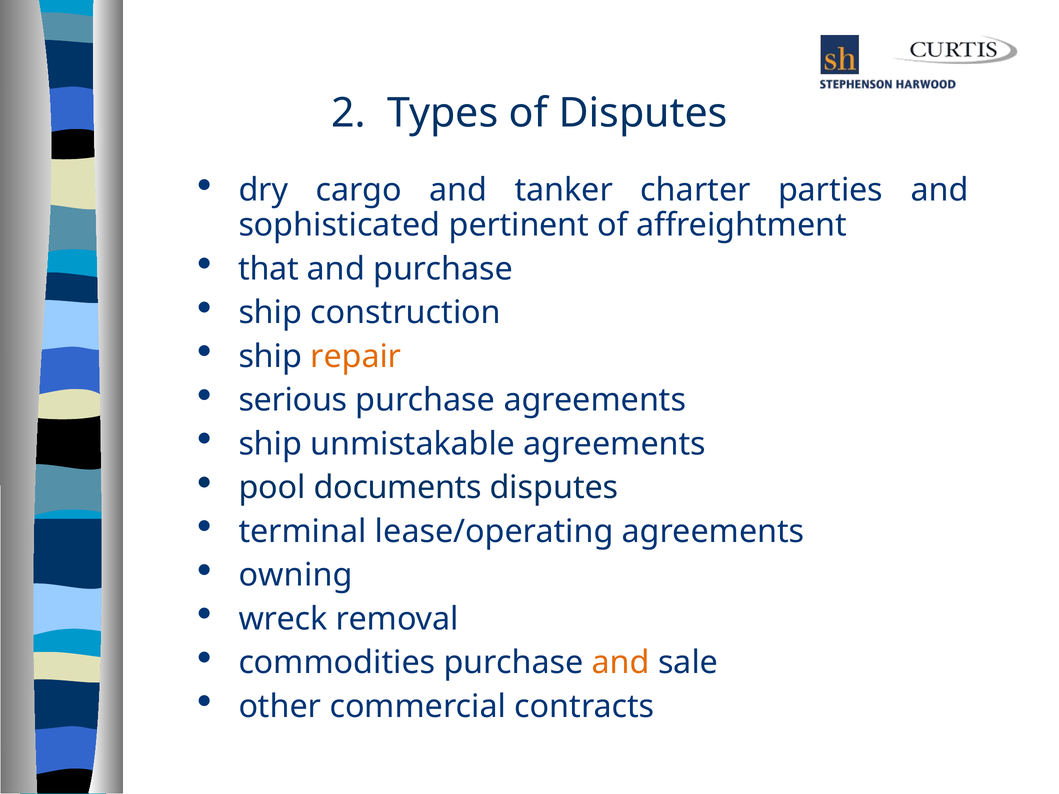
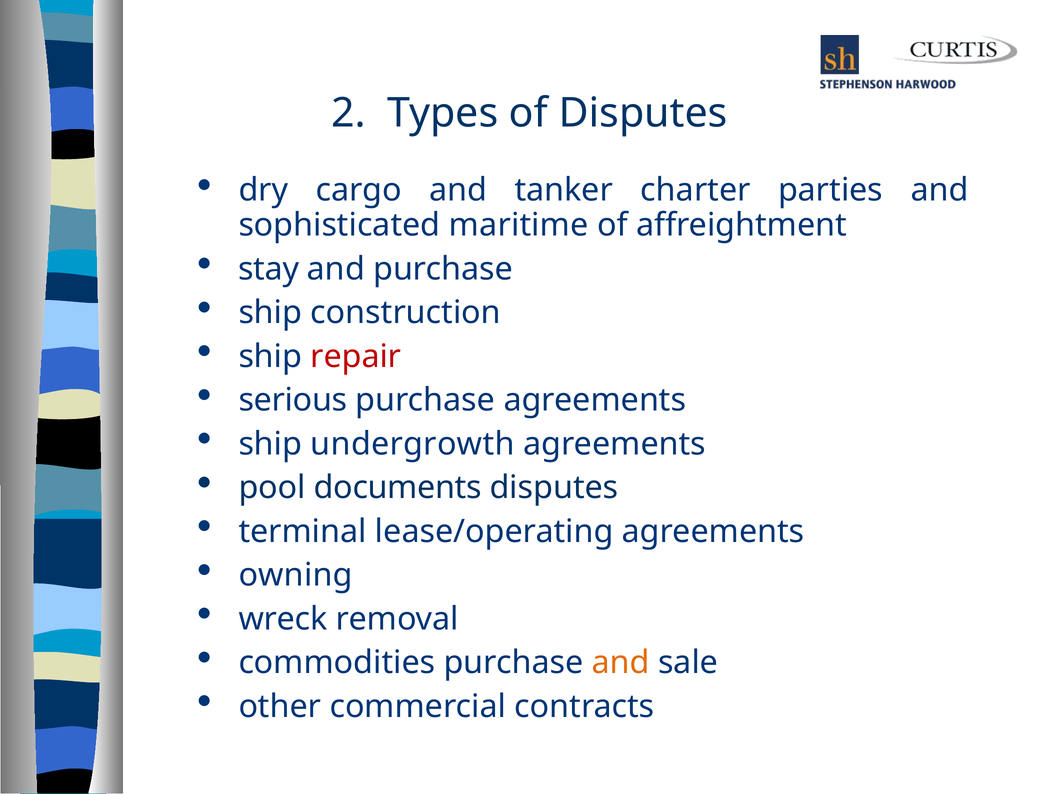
pertinent: pertinent -> maritime (519, 225)
that: that -> stay (269, 269)
repair colour: orange -> red (356, 357)
unmistakable: unmistakable -> undergrowth (413, 444)
